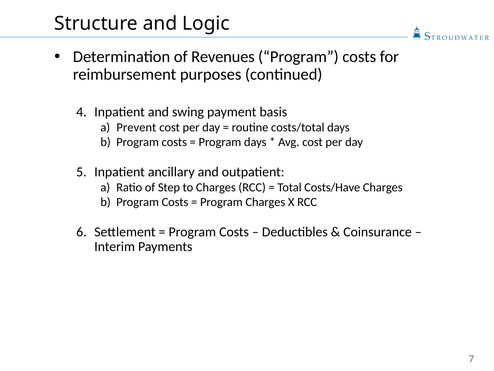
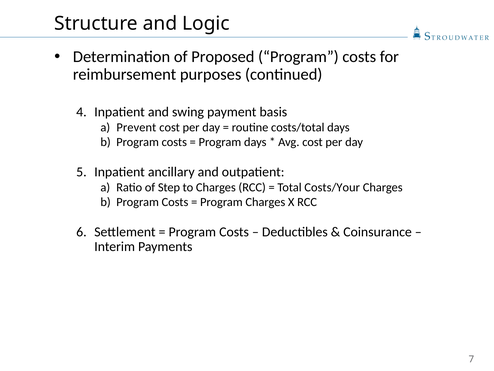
Revenues: Revenues -> Proposed (223, 57)
Costs/Have: Costs/Have -> Costs/Your (332, 187)
